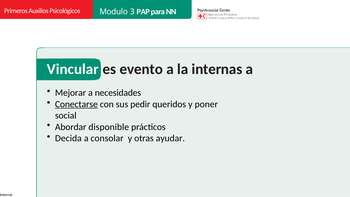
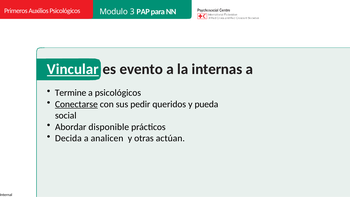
Vincular underline: none -> present (73, 69)
Mejorar: Mejorar -> Termine (71, 93)
a necesidades: necesidades -> psicológicos (118, 93)
poner: poner -> pueda (206, 104)
consolar: consolar -> analicen (107, 138)
ayudar: ayudar -> actúan (170, 138)
